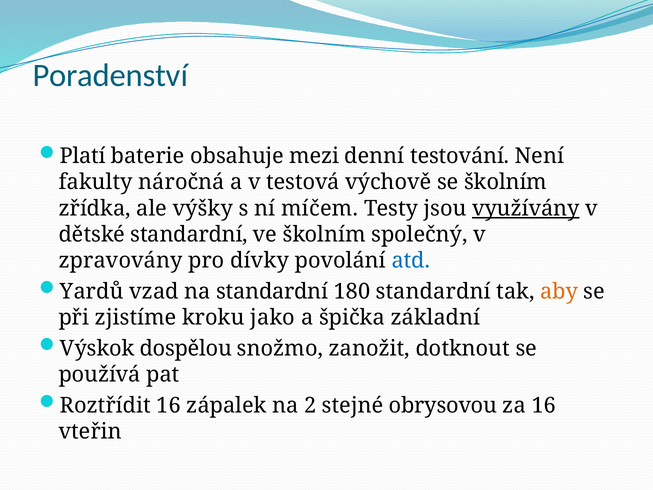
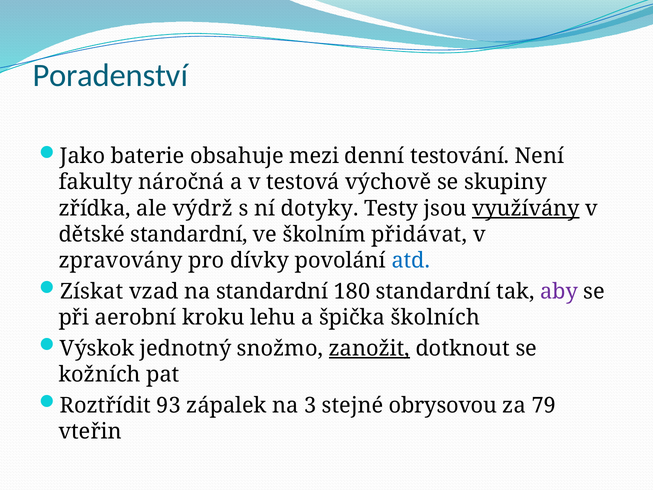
Platí: Platí -> Jako (83, 156)
se školním: školním -> skupiny (506, 182)
výšky: výšky -> výdrž (203, 208)
míčem: míčem -> dotyky (320, 208)
společný: společný -> přidávat (419, 234)
Yardů: Yardů -> Získat (92, 291)
aby colour: orange -> purple (559, 291)
zjistíme: zjistíme -> aerobní (136, 317)
jako: jako -> lehu (273, 317)
základní: základní -> školních (435, 317)
dospělou: dospělou -> jednotný (186, 348)
zanožit underline: none -> present (369, 348)
používá: používá -> kožních (100, 374)
Roztřídit 16: 16 -> 93 (169, 405)
2: 2 -> 3 (310, 405)
za 16: 16 -> 79 (544, 405)
